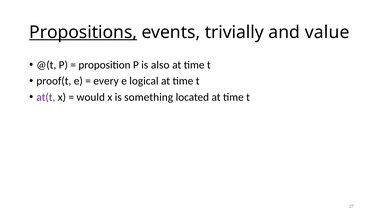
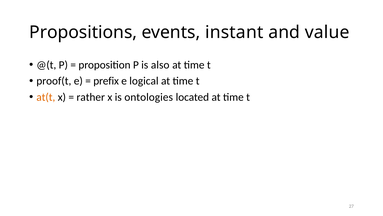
Propositions underline: present -> none (83, 32)
trivially: trivially -> instant (234, 32)
every: every -> prefix (106, 81)
at(t colour: purple -> orange (46, 97)
would: would -> rather (91, 97)
something: something -> ontologies (149, 97)
